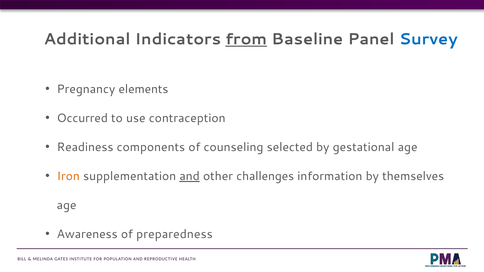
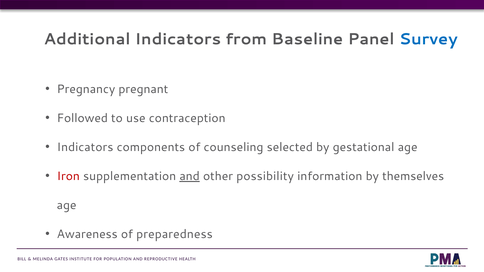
from underline: present -> none (246, 39)
elements: elements -> pregnant (143, 89)
Occurred: Occurred -> Followed (82, 118)
Readiness: Readiness -> Indicators (85, 147)
Iron colour: orange -> red (68, 176)
challenges: challenges -> possibility (265, 176)
